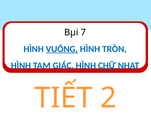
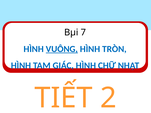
CHỮ underline: present -> none (107, 66)
